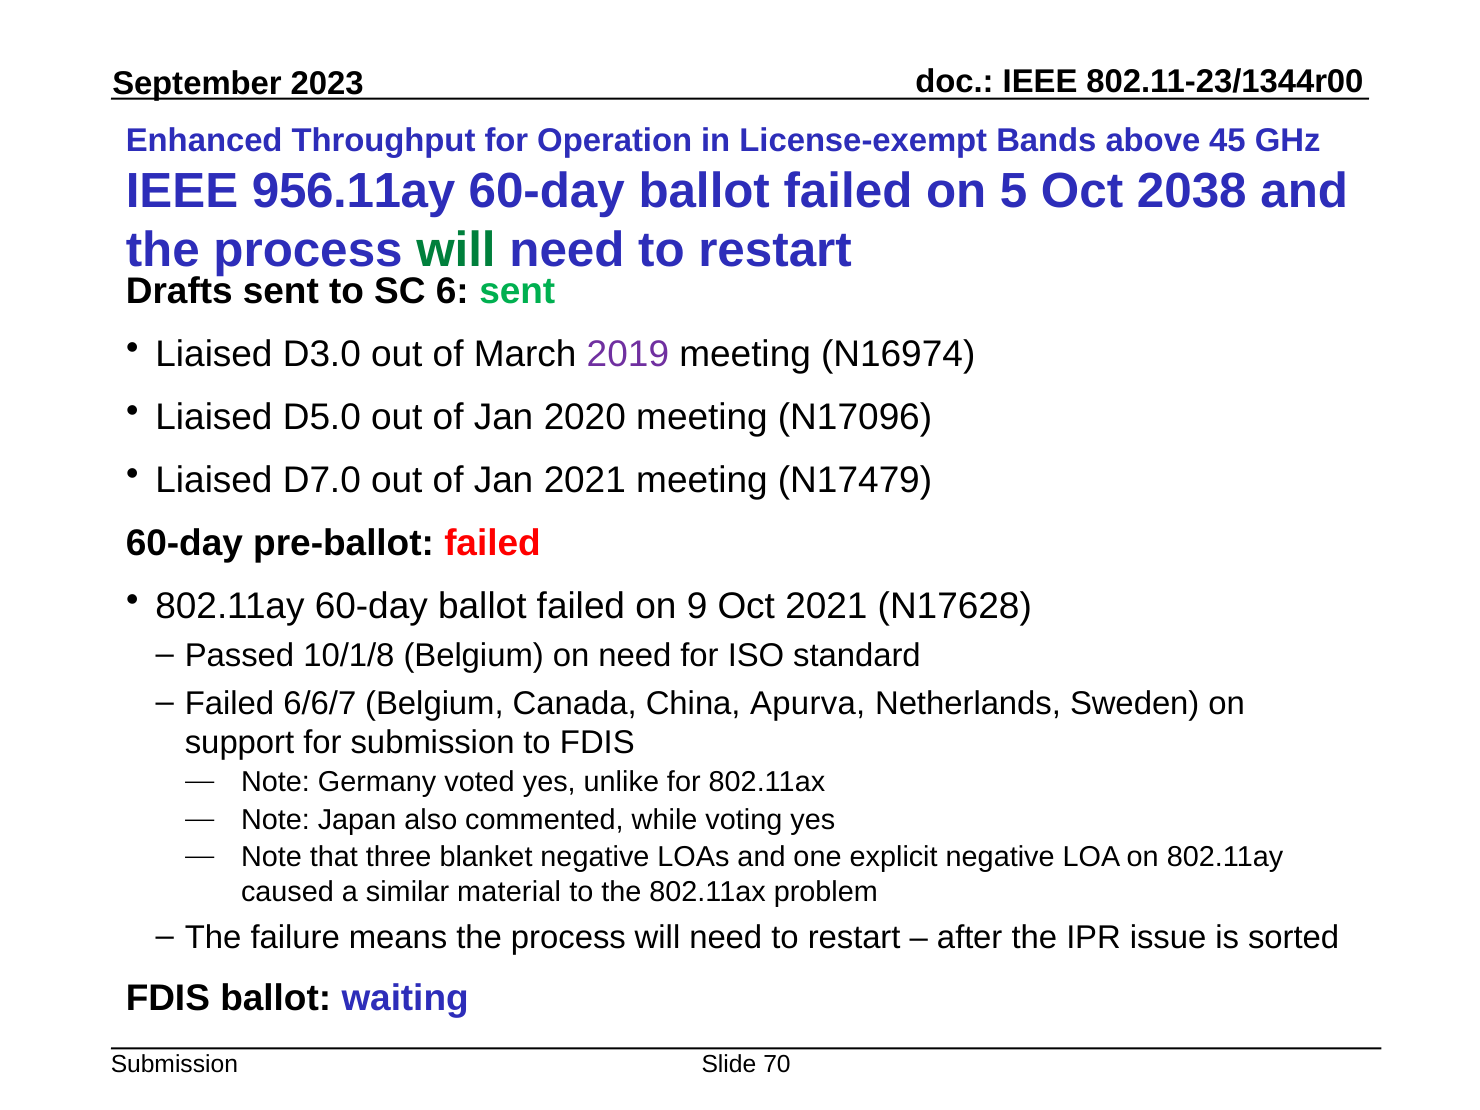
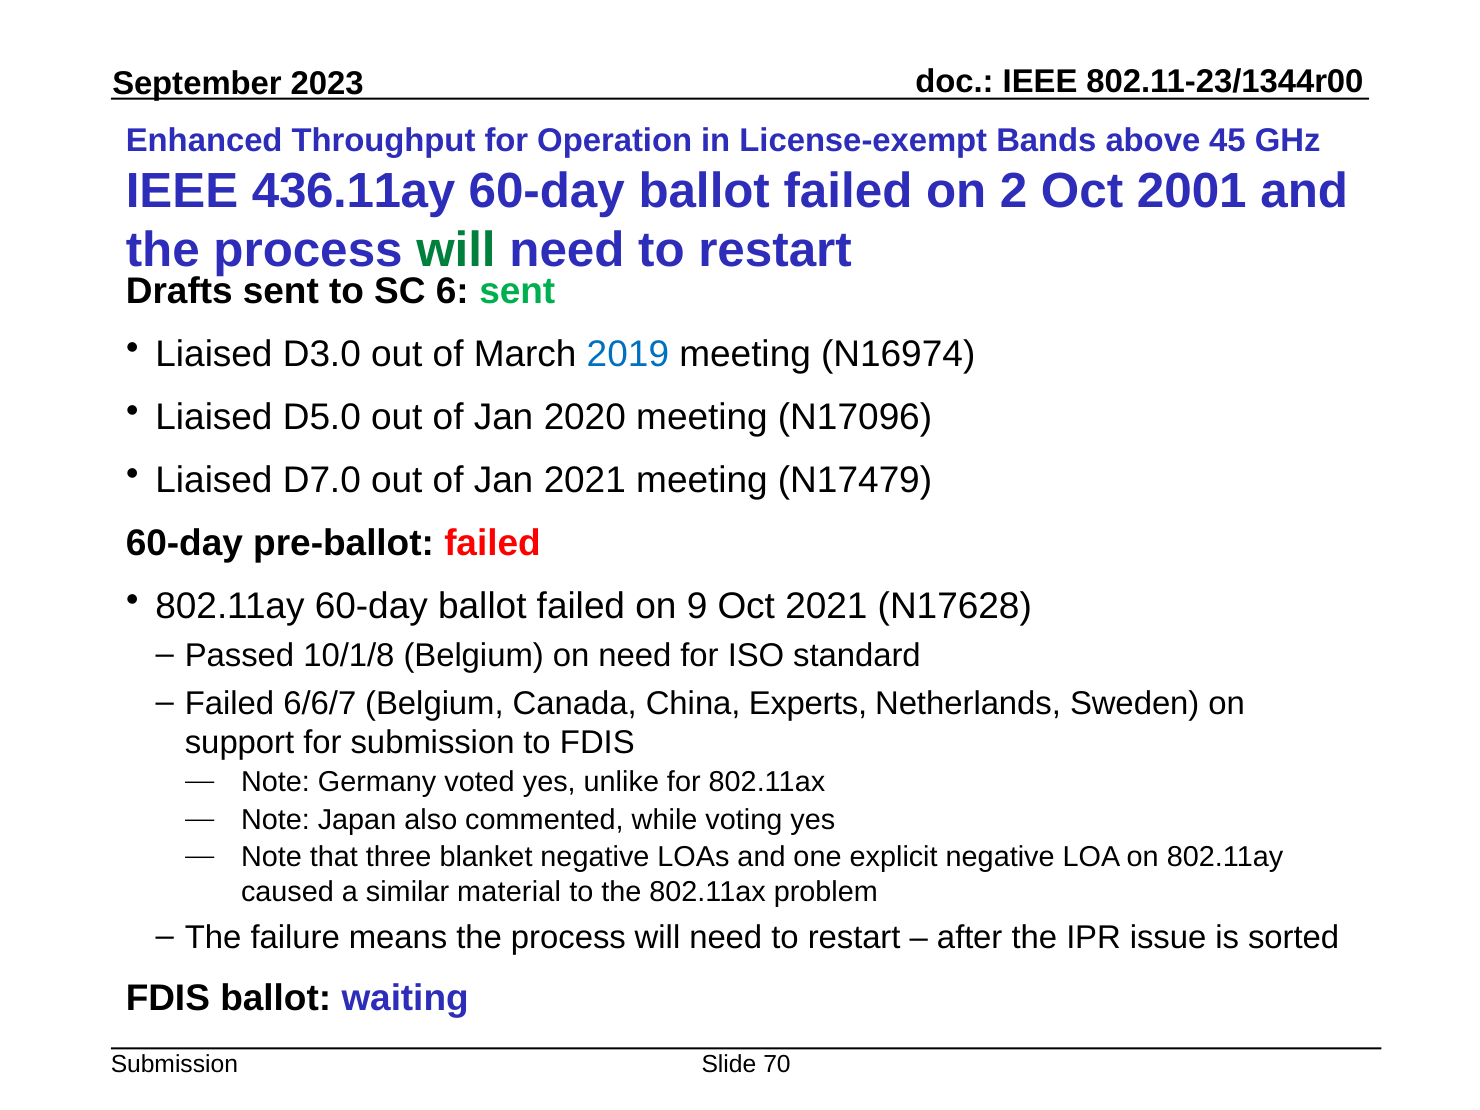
956.11ay: 956.11ay -> 436.11ay (354, 191)
5: 5 -> 2 (1014, 191)
2038: 2038 -> 2001 (1192, 191)
2019 colour: purple -> blue (628, 354)
Apurva: Apurva -> Experts (808, 703)
